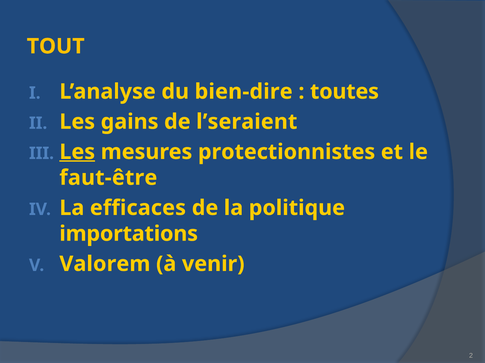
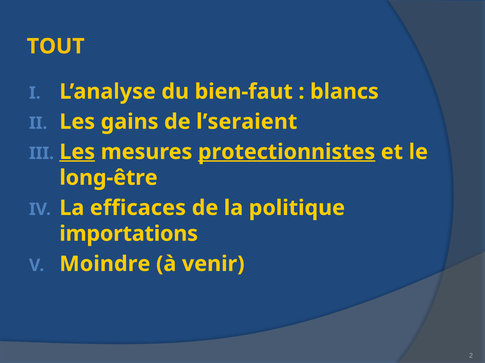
bien-dire: bien-dire -> bien-faut (244, 92)
toutes: toutes -> blancs (344, 92)
protectionnistes underline: none -> present (287, 152)
faut-être: faut-être -> long-être (108, 178)
Valorem: Valorem -> Moindre (105, 264)
